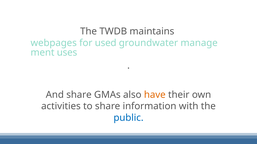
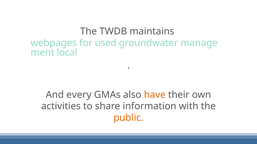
uses: uses -> local (67, 53)
And share: share -> every (79, 95)
public colour: blue -> orange (128, 118)
